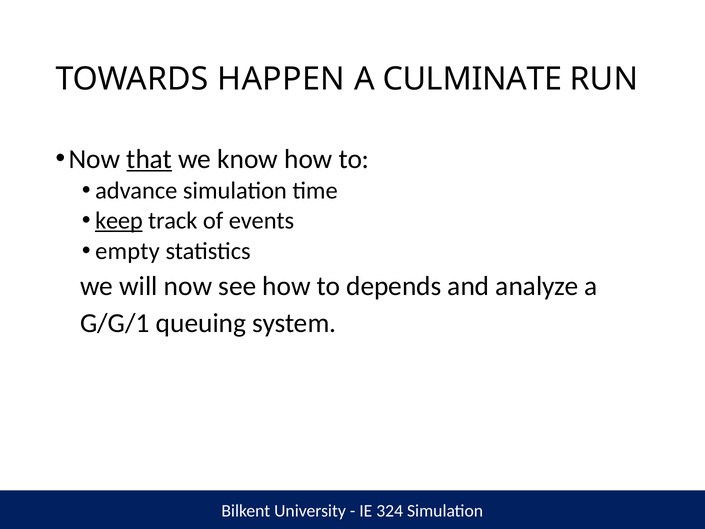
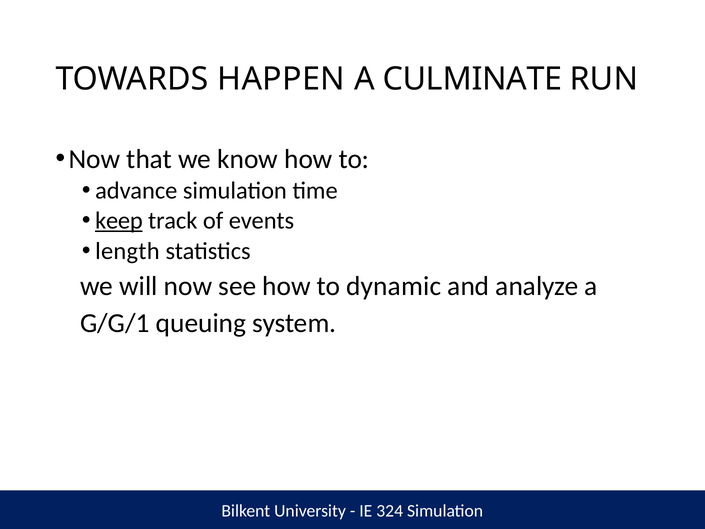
that underline: present -> none (149, 159)
empty: empty -> length (127, 251)
depends: depends -> dynamic (394, 286)
